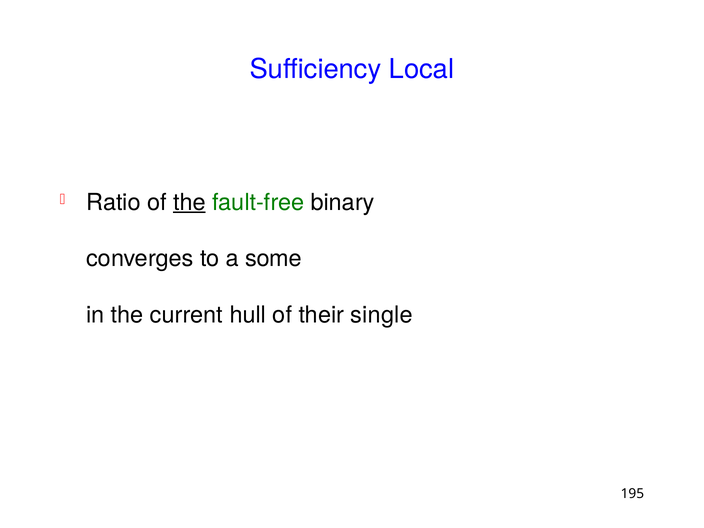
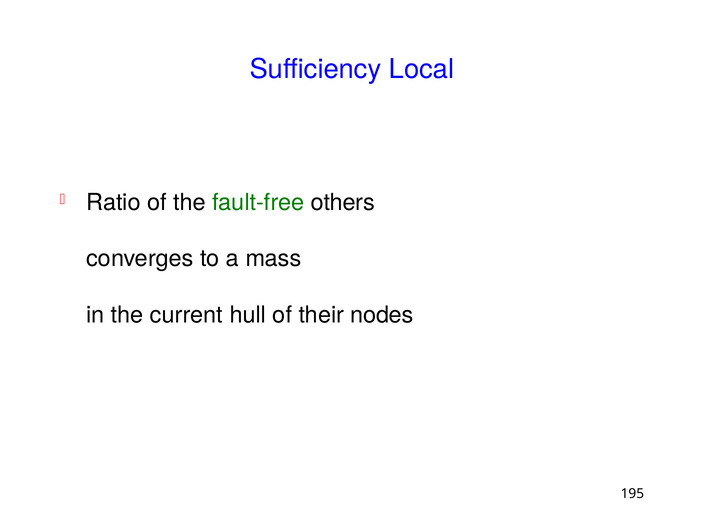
the underline: present -> none (189, 202)
binary: binary -> others (343, 202)
some: some -> mass (273, 259)
single: single -> nodes (382, 315)
